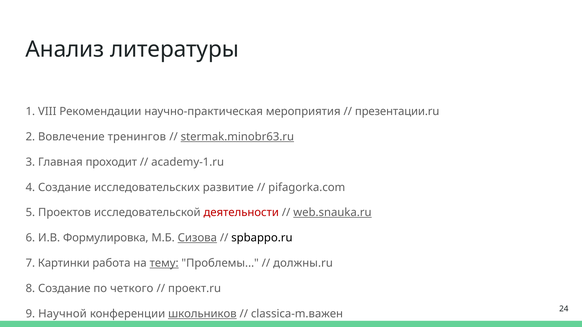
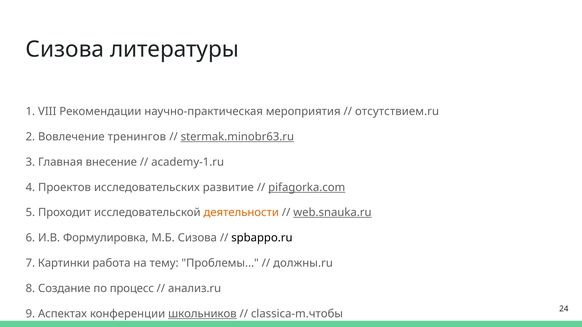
Анализ: Анализ -> Сизова (65, 49)
презентации.ru: презентации.ru -> отсутствием.ru (397, 112)
проходит: проходит -> внесение (111, 162)
4 Создание: Создание -> Проектов (65, 188)
pifagorka.com underline: none -> present (307, 188)
Проектов: Проектов -> Проходит (65, 213)
деятельности colour: red -> orange (241, 213)
Сизова underline: present -> none (197, 238)
тему underline: present -> none (164, 263)
четкого: четкого -> процесс (132, 289)
проект.ru: проект.ru -> анализ.ru (195, 289)
Научной: Научной -> Аспектах (63, 314)
classica-m.важен: classica-m.важен -> classica-m.чтобы (297, 314)
